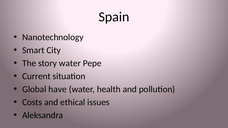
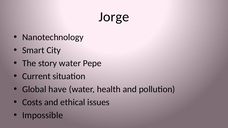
Spain: Spain -> Jorge (114, 17)
Aleksandra: Aleksandra -> Impossible (43, 116)
